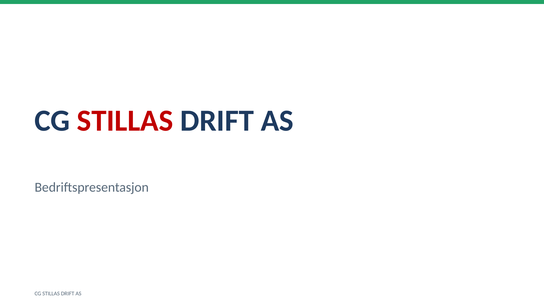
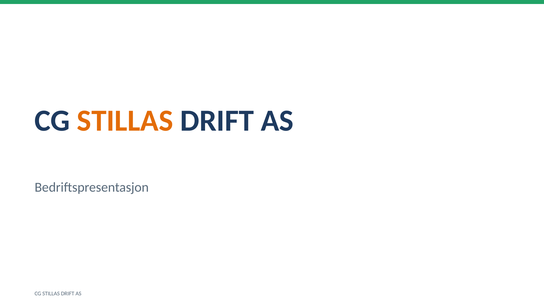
STILLAS colour: red -> orange (125, 121)
